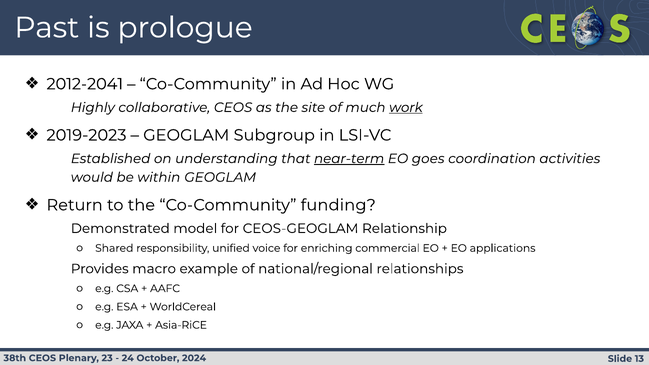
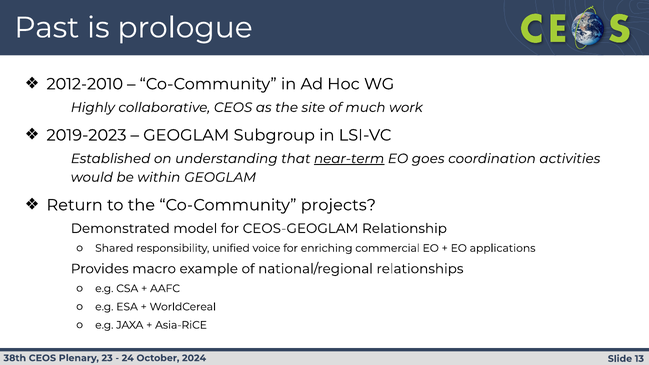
2012-2041: 2012-2041 -> 2012-2010 (85, 84)
work underline: present -> none (406, 107)
funding: funding -> projects (338, 205)
